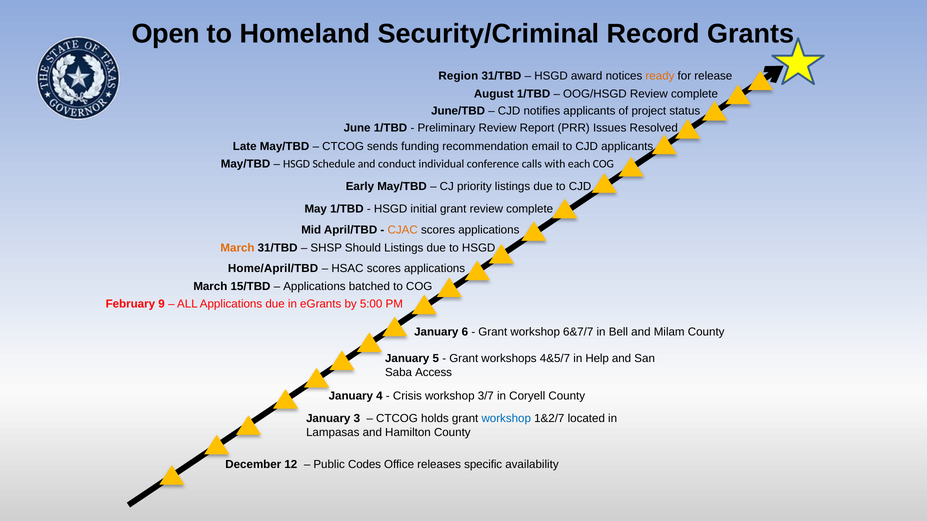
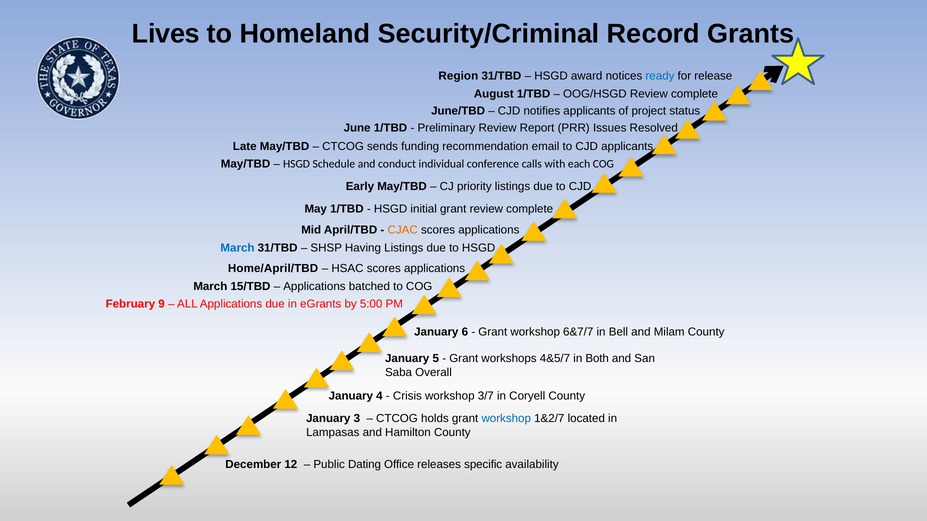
Open: Open -> Lives (166, 34)
ready colour: orange -> blue (660, 76)
March colour: orange -> blue (237, 248)
Should: Should -> Having (363, 248)
Help: Help -> Both (597, 359)
Access: Access -> Overall (434, 373)
Codes: Codes -> Dating (365, 465)
